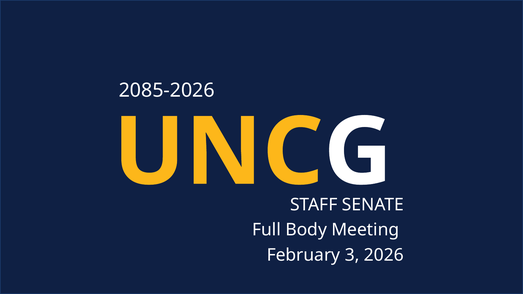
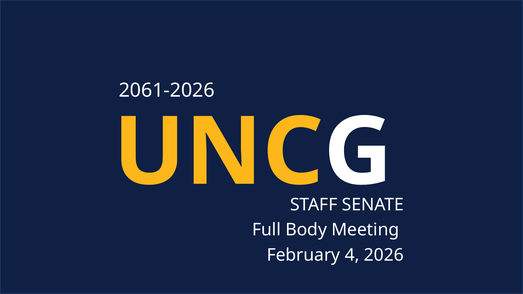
2085-2026: 2085-2026 -> 2061-2026 (167, 90)
3: 3 -> 4 (352, 255)
